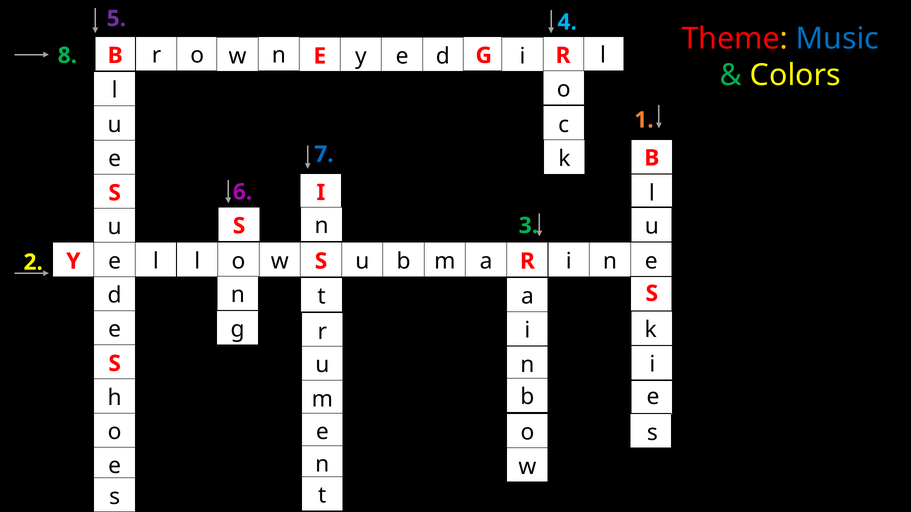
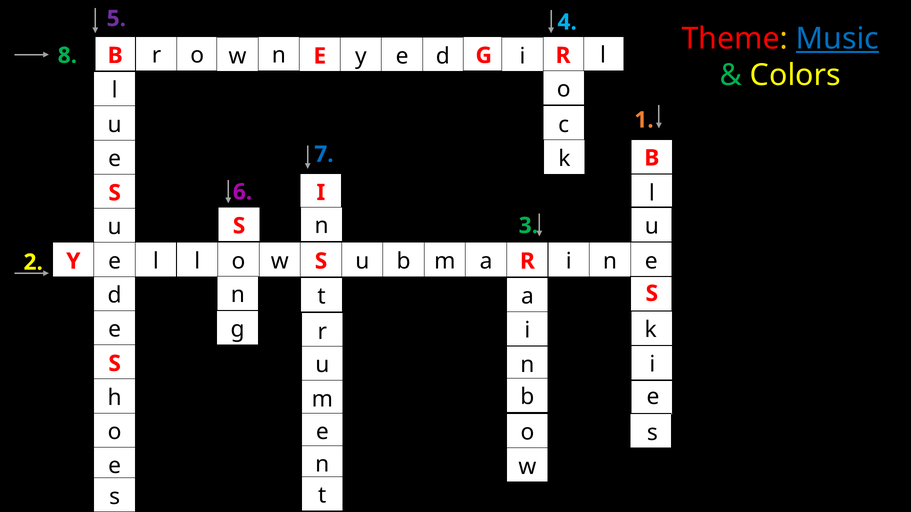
Music underline: none -> present (837, 39)
